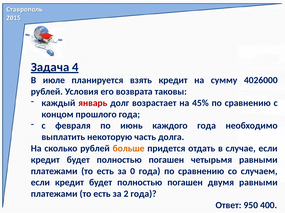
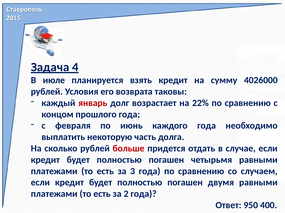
45%: 45% -> 22% (200, 103)
больше colour: orange -> red (129, 149)
0: 0 -> 3 (133, 172)
